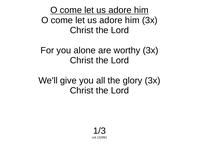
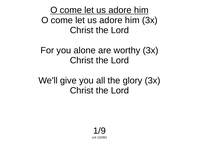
1/3: 1/3 -> 1/9 (99, 131)
